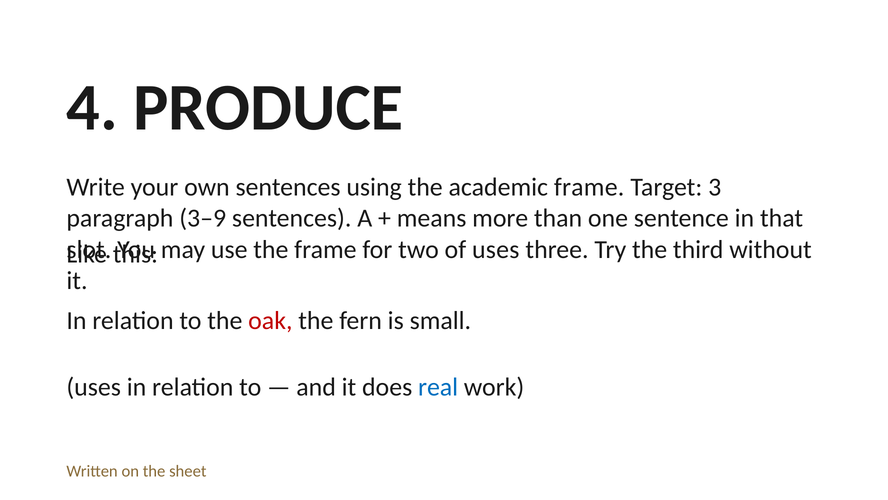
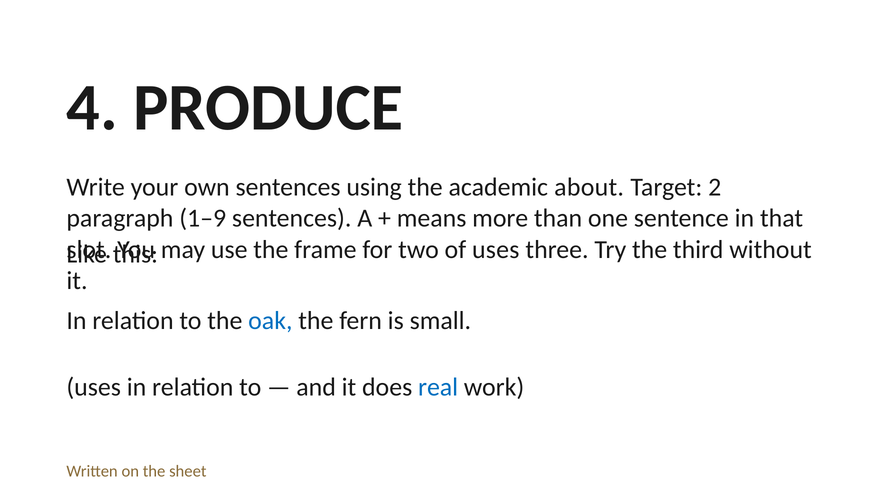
academic frame: frame -> about (589, 187)
3: 3 -> 2 (715, 187)
3–9: 3–9 -> 1–9 (203, 218)
oak colour: red -> blue (270, 320)
